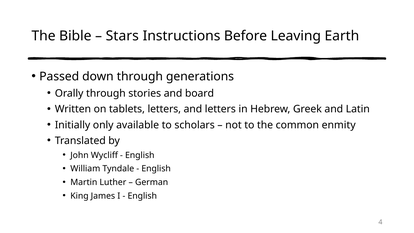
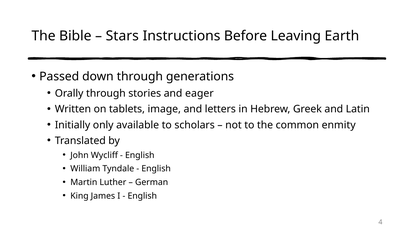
board: board -> eager (199, 93)
tablets letters: letters -> image (164, 109)
